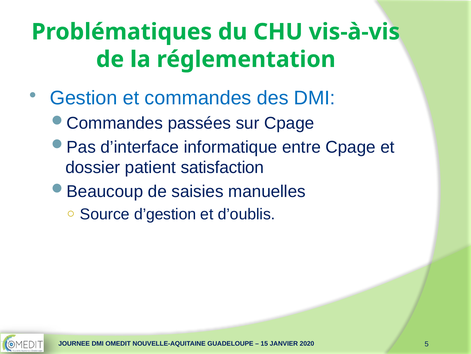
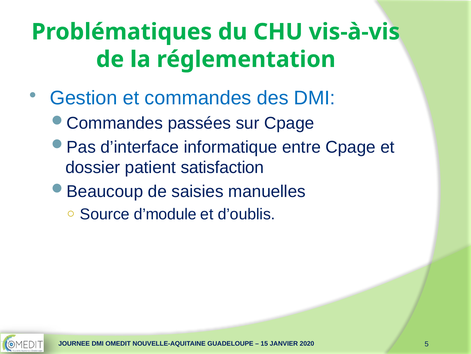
d’gestion: d’gestion -> d’module (165, 214)
